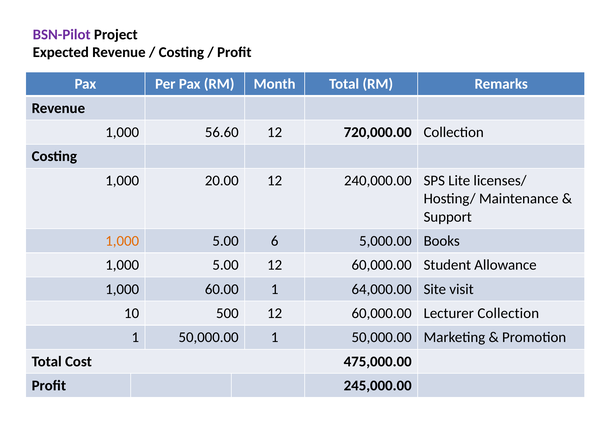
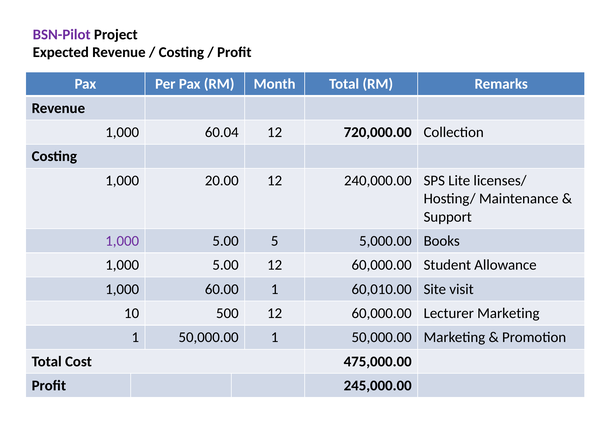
56.60: 56.60 -> 60.04 (222, 132)
1,000 colour: orange -> purple (122, 241)
6: 6 -> 5 (275, 241)
64,000.00: 64,000.00 -> 60,010.00 (382, 289)
Lecturer Collection: Collection -> Marketing (508, 313)
